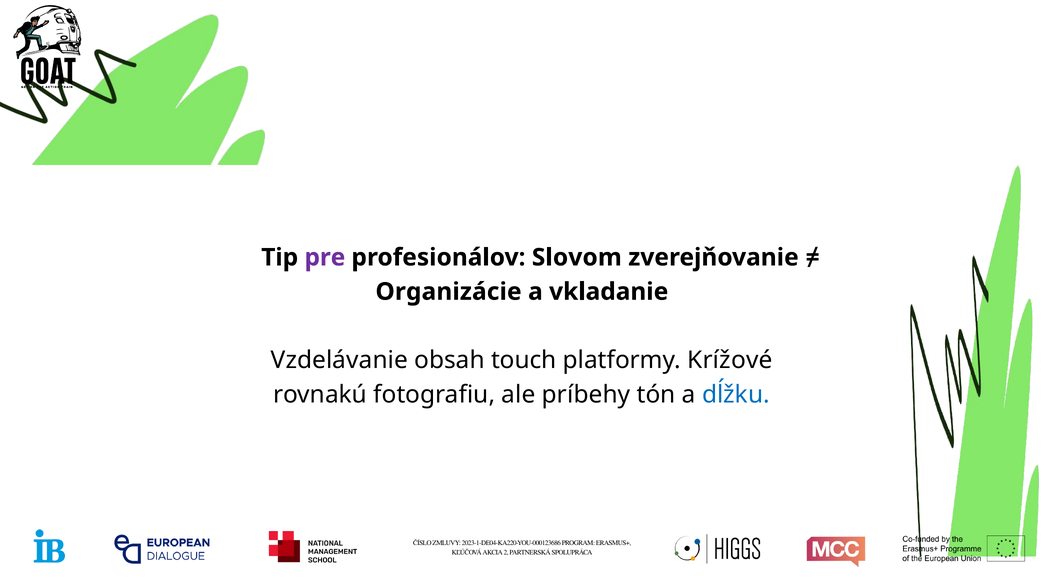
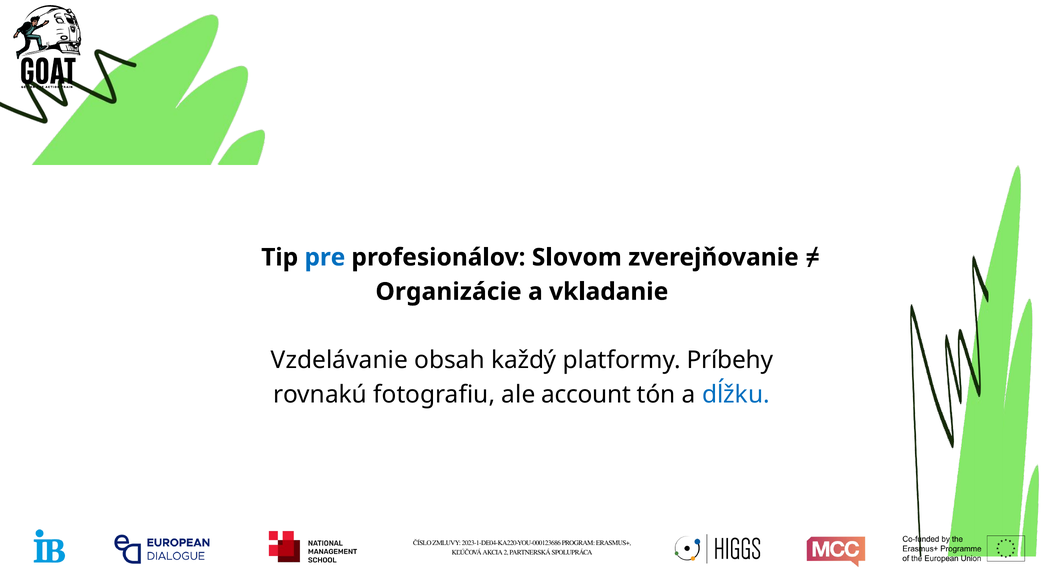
pre colour: purple -> blue (325, 258)
touch: touch -> každý (524, 360)
Krížové: Krížové -> Príbehy (730, 360)
príbehy: príbehy -> account (586, 395)
